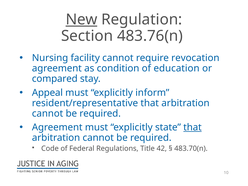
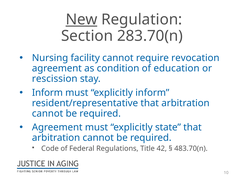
483.76(n: 483.76(n -> 283.70(n (150, 36)
compared: compared -> rescission (55, 79)
Appeal: Appeal -> Inform (47, 93)
that underline: present -> none (193, 127)
